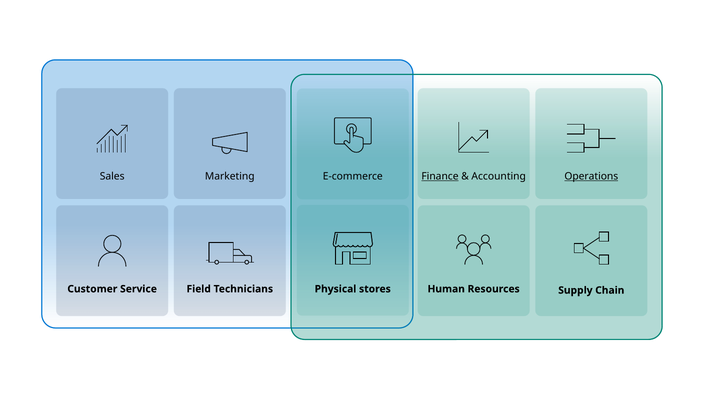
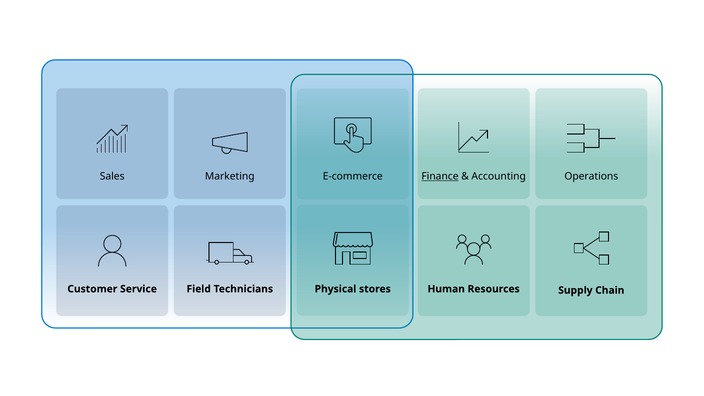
Operations underline: present -> none (591, 176)
